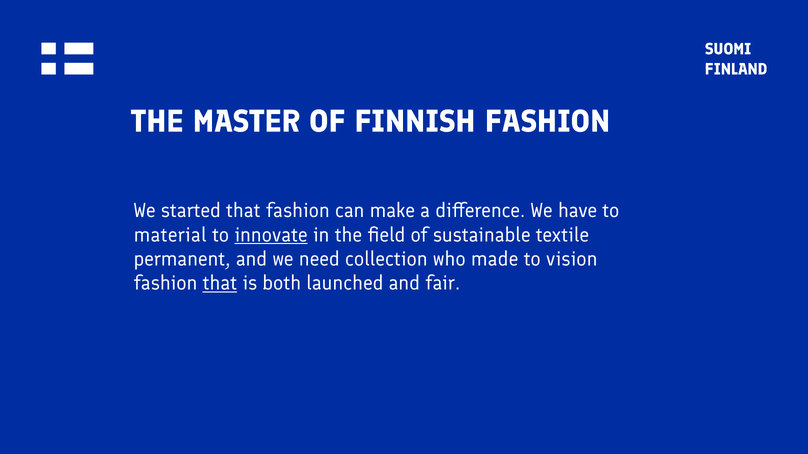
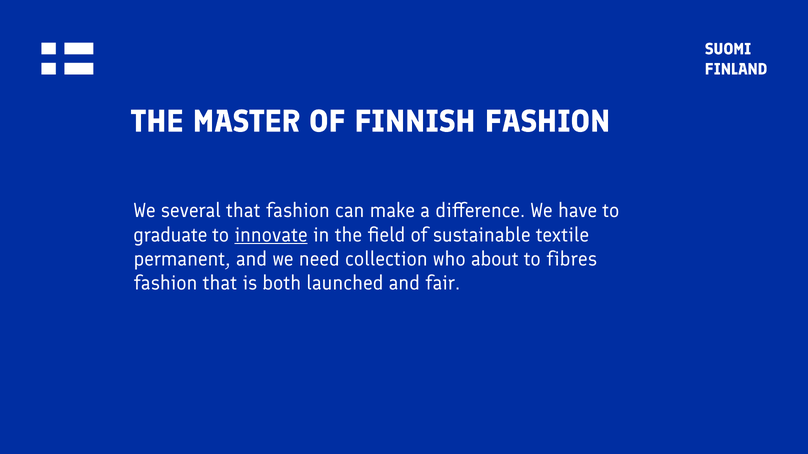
started: started -> several (191, 211)
material: material -> graduate (170, 235)
made: made -> about (495, 259)
vision: vision -> fibres (572, 259)
that underline: present -> none (220, 284)
